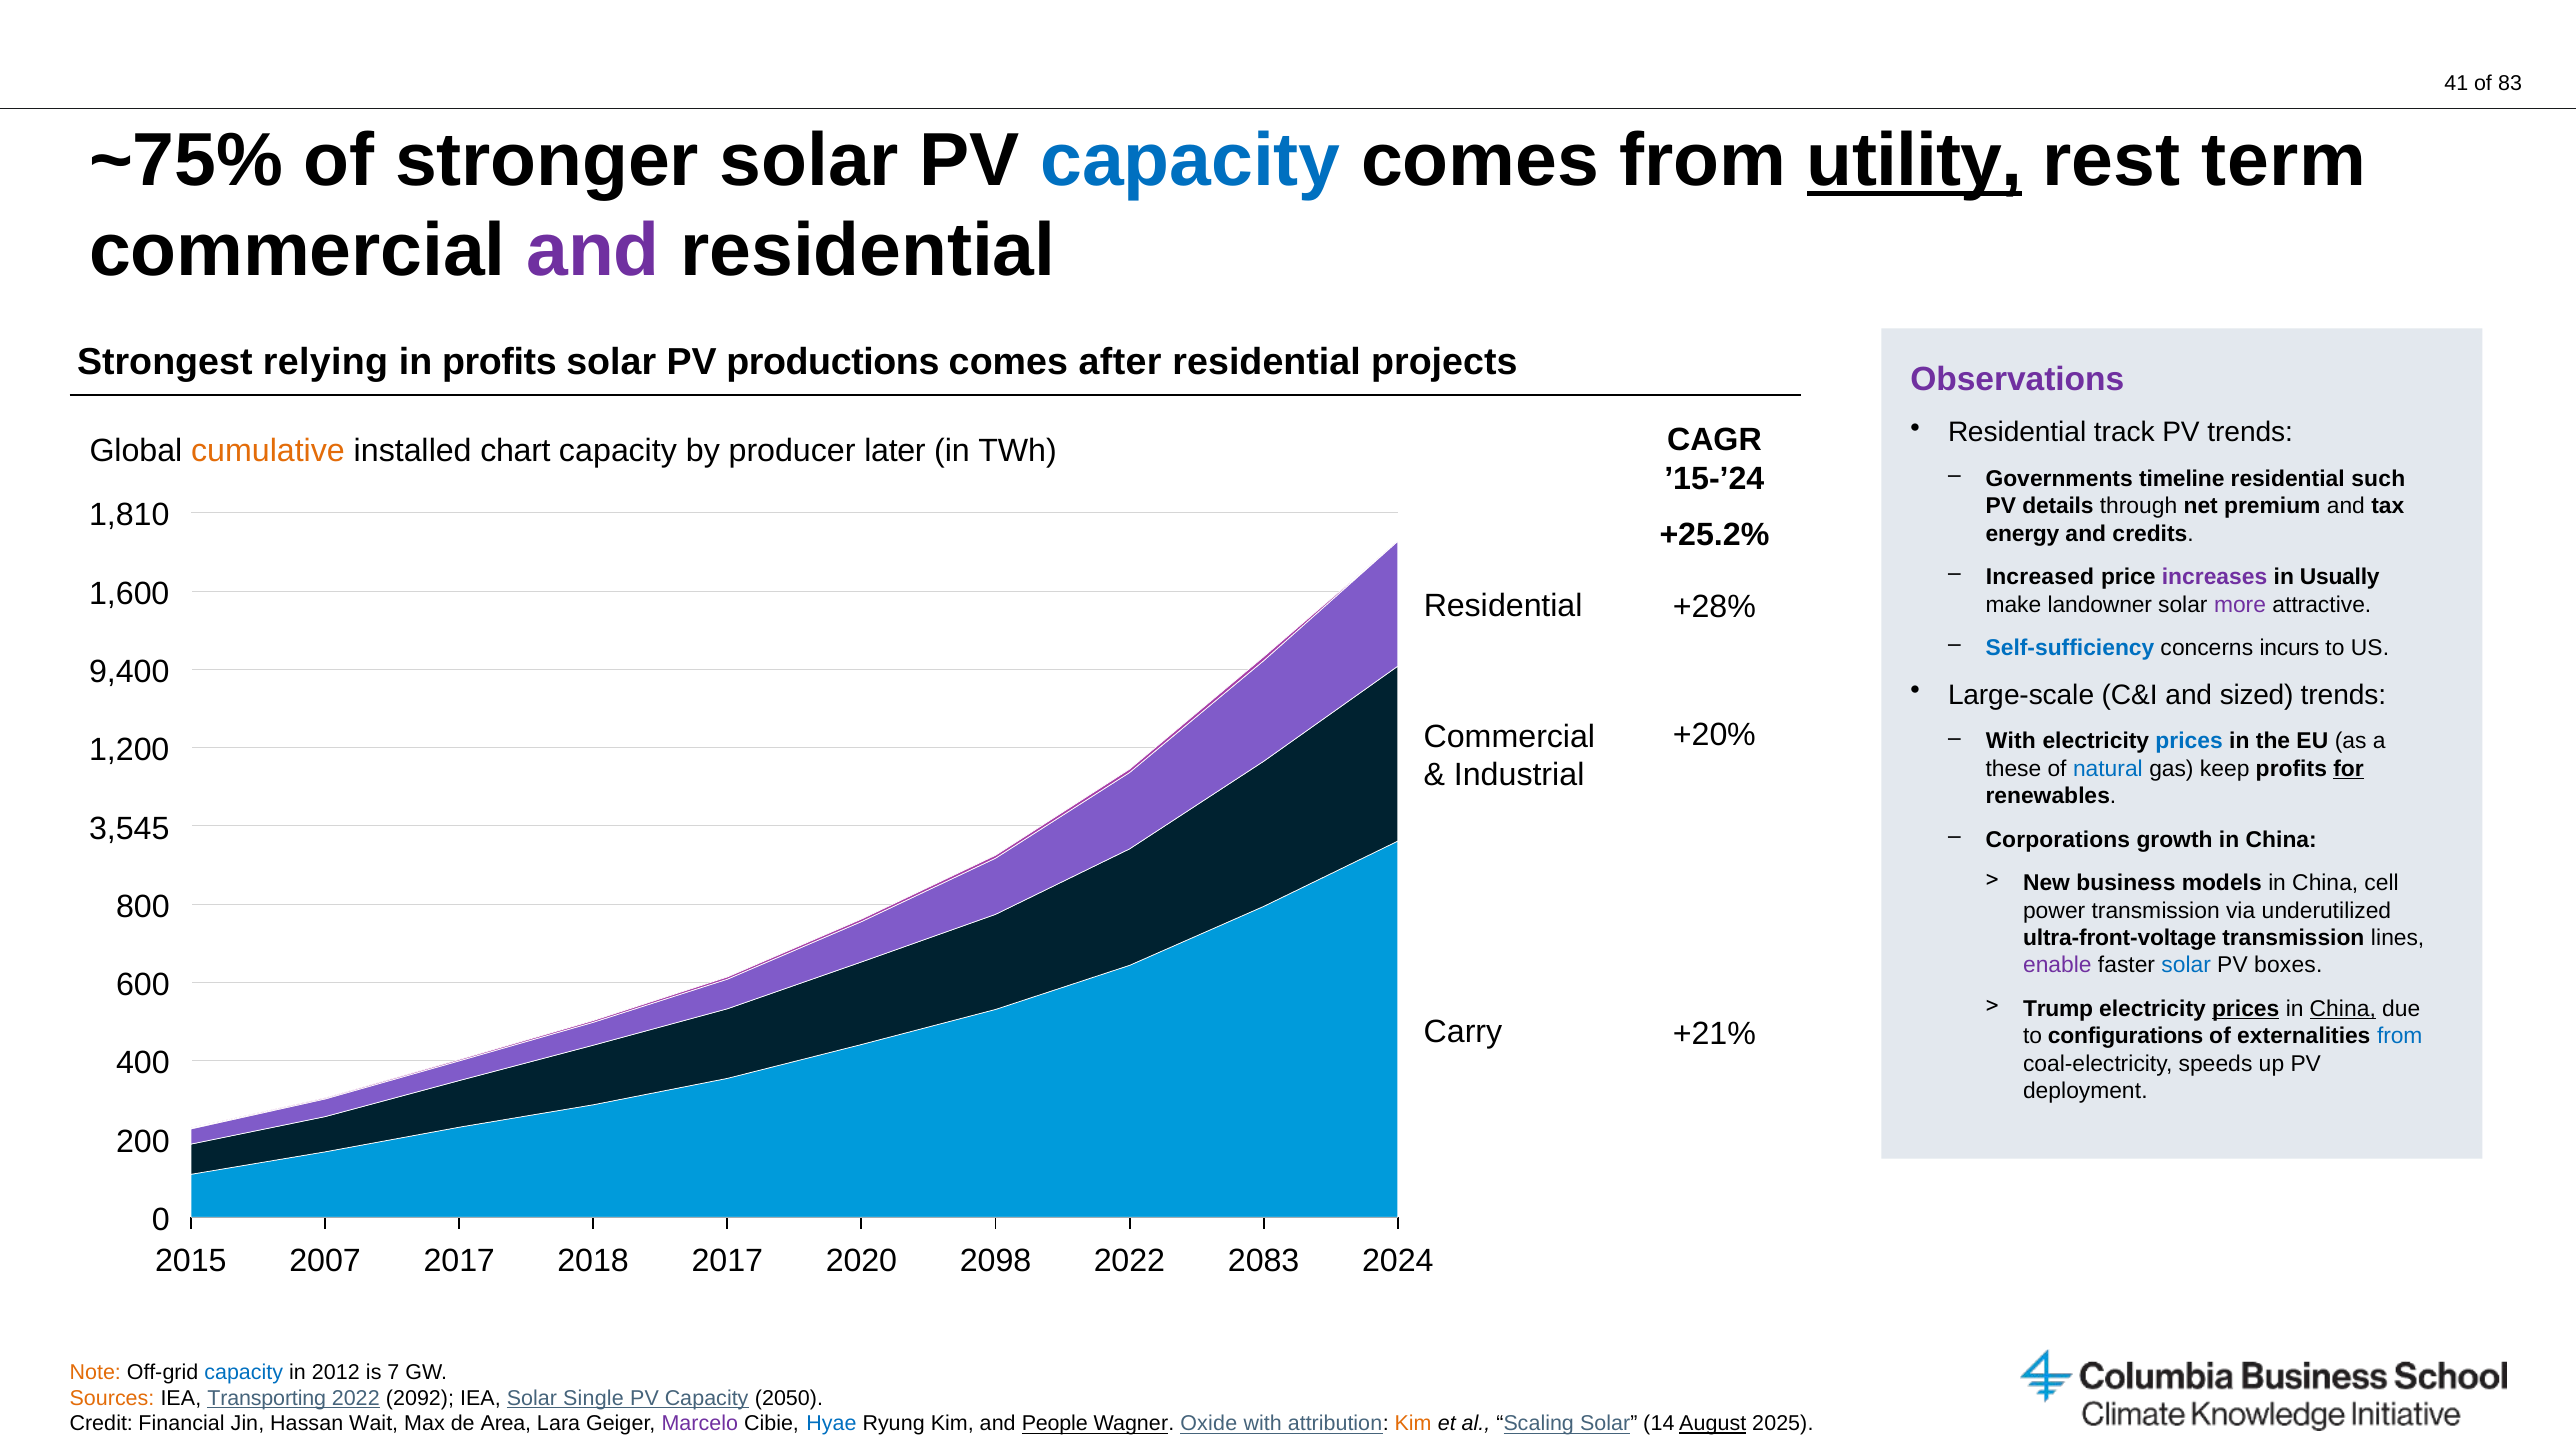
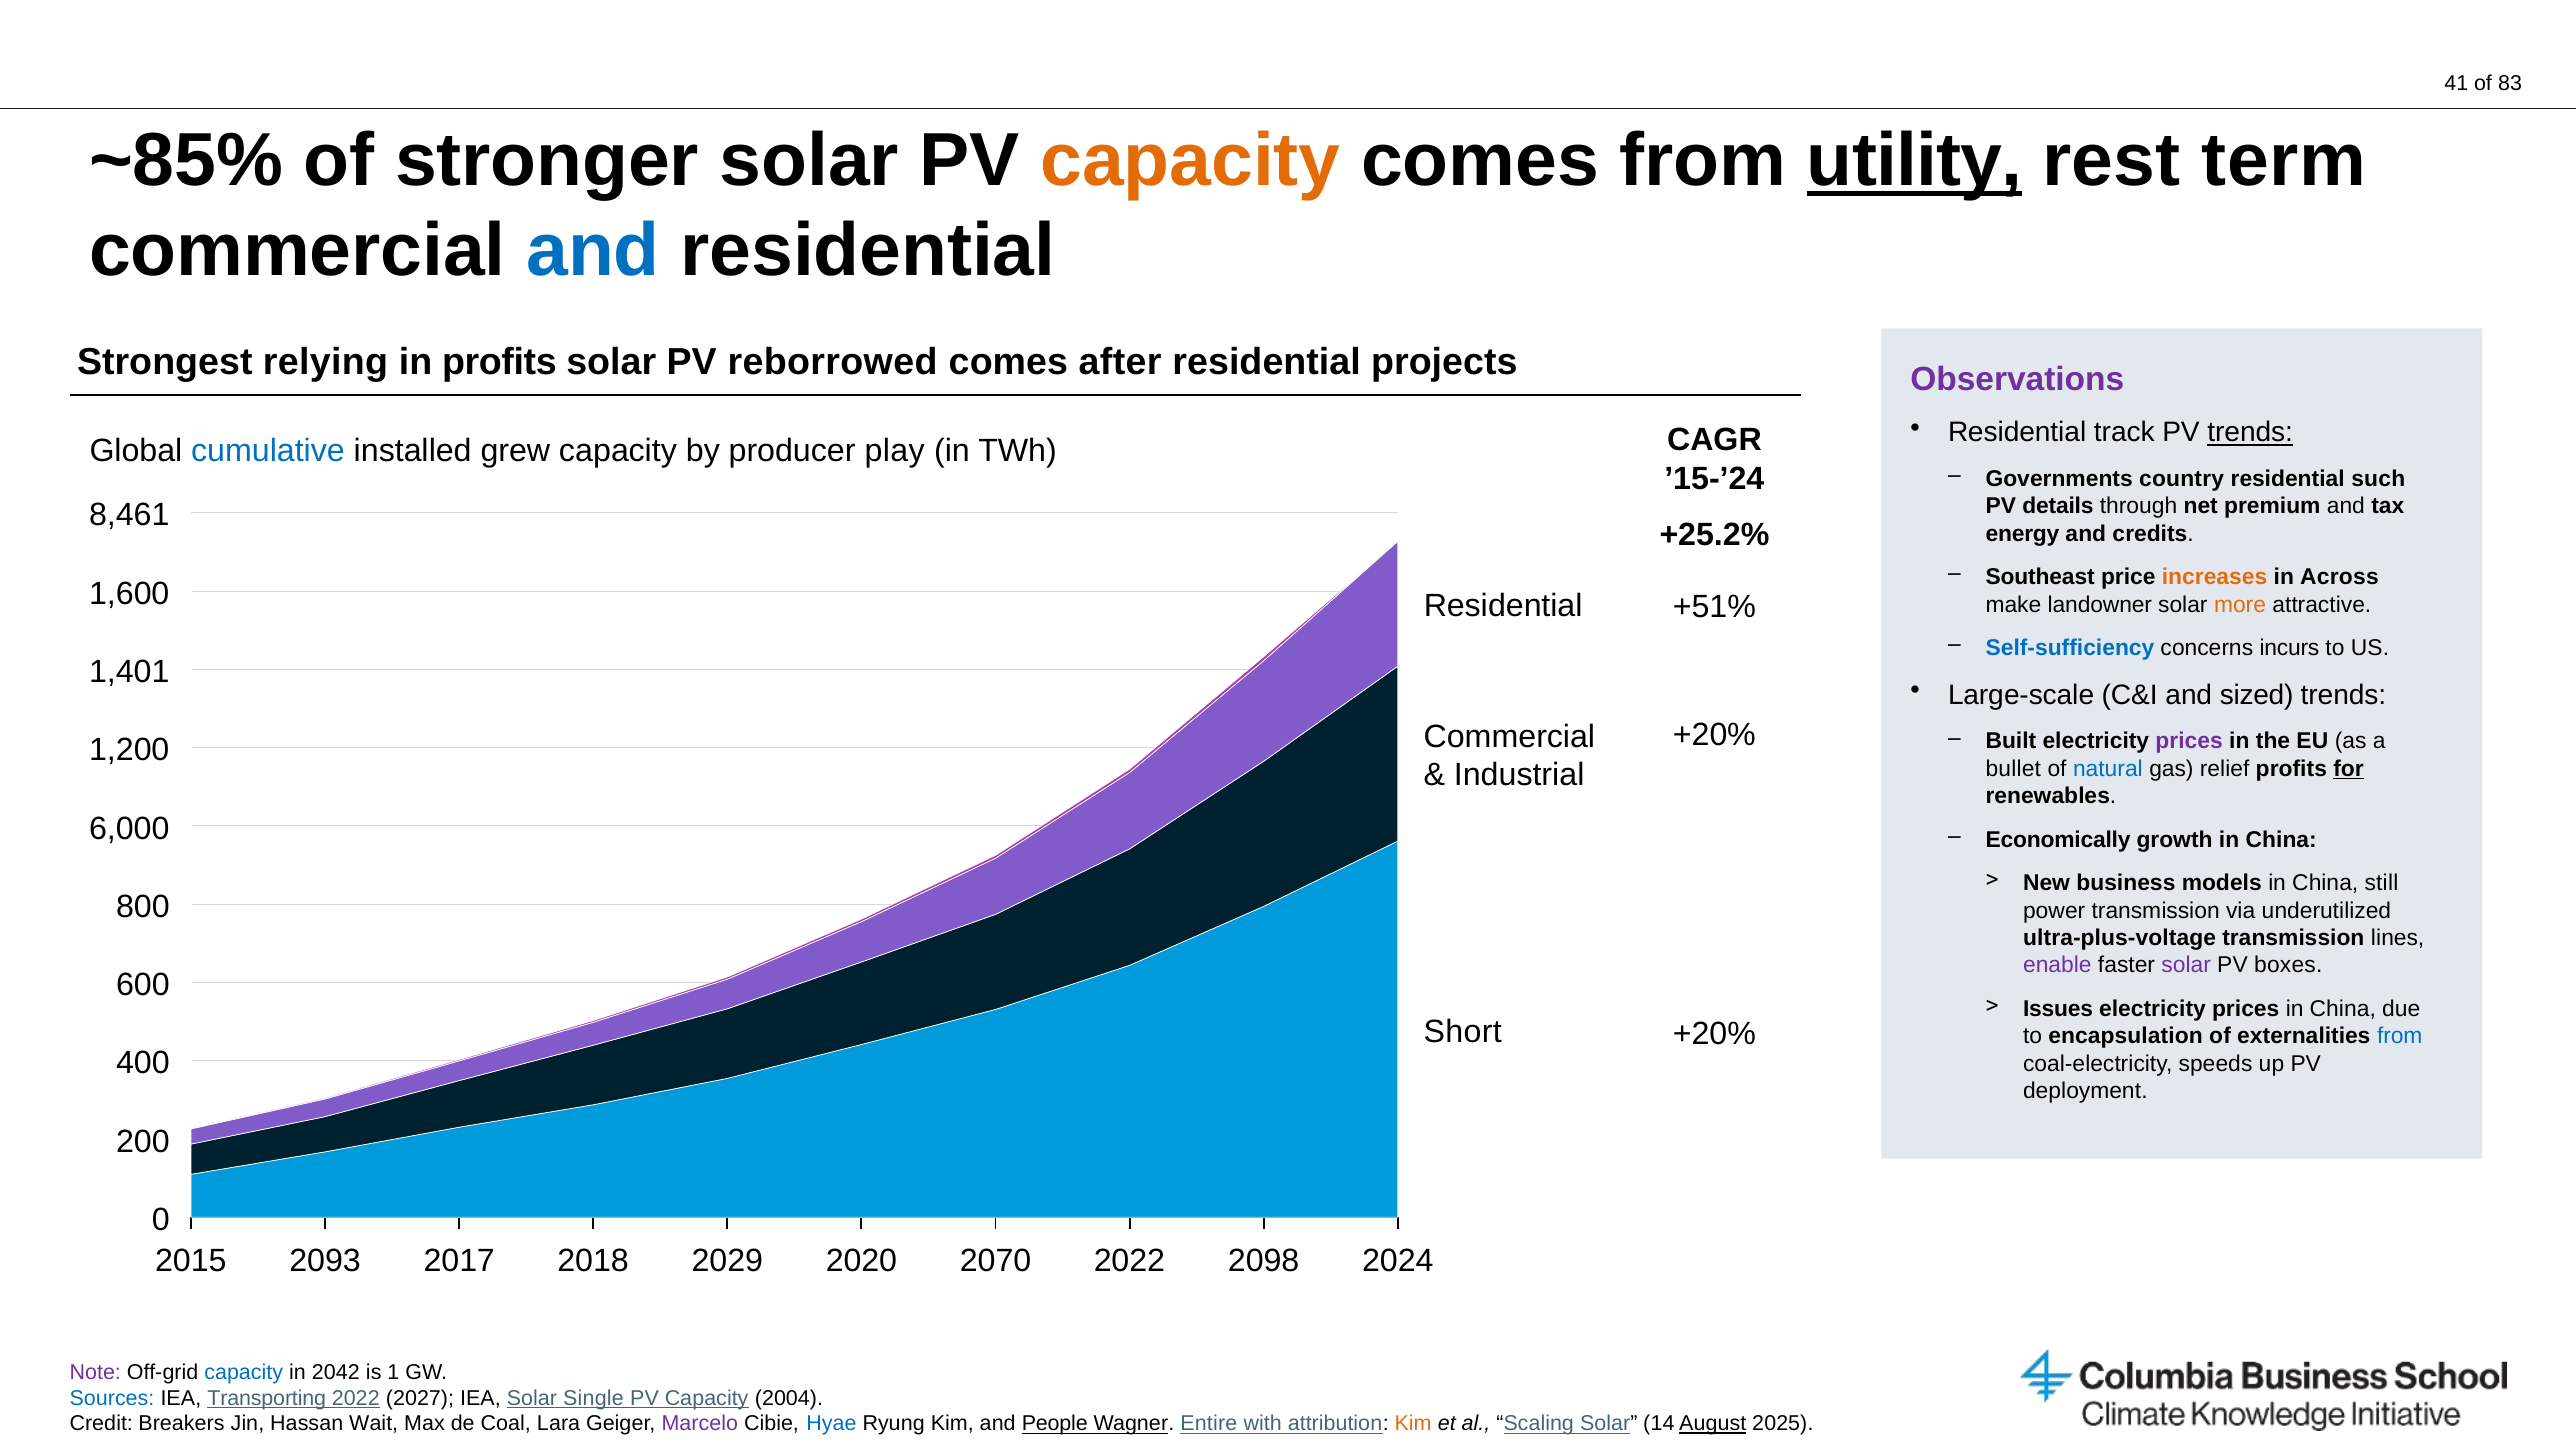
~75%: ~75% -> ~85% (186, 161)
capacity colour: blue -> orange (1190, 161)
and colour: purple -> blue (593, 251)
productions: productions -> reborrowed (833, 362)
trends underline: none -> present (2250, 433)
cumulative colour: orange -> blue (268, 451)
chart: chart -> grew (515, 451)
later: later -> play (895, 451)
timeline: timeline -> country (2182, 479)
1,810: 1,810 -> 8,461 (129, 515)
Increased: Increased -> Southeast (2040, 577)
increases colour: purple -> orange (2215, 577)
Usually: Usually -> Across (2339, 577)
+28%: +28% -> +51% (1714, 607)
more colour: purple -> orange (2240, 605)
9,400: 9,400 -> 1,401 (129, 672)
With: With -> Built (2011, 741)
prices colour: blue -> purple (2189, 741)
these: these -> bullet (2013, 769)
keep: keep -> relief (2225, 769)
3,545: 3,545 -> 6,000 (129, 829)
Corporations: Corporations -> Economically (2058, 840)
cell: cell -> still (2381, 883)
ultra-front-voltage: ultra-front-voltage -> ultra-plus-voltage (2120, 938)
solar colour: blue -> purple (2186, 965)
Trump: Trump -> Issues (2058, 1009)
prices underline: present -> none (2246, 1009)
China underline: present -> none (2343, 1009)
Carry: Carry -> Short (1463, 1032)
+21%: +21% -> +20% (1714, 1034)
configurations: configurations -> encapsulation (2125, 1036)
2007: 2007 -> 2093 (325, 1261)
2018 2017: 2017 -> 2029 (727, 1261)
2098: 2098 -> 2070 (996, 1261)
2083: 2083 -> 2098 (1264, 1261)
Note colour: orange -> purple (95, 1372)
2012: 2012 -> 2042 (336, 1372)
7: 7 -> 1 (393, 1372)
Sources colour: orange -> blue (112, 1398)
2092: 2092 -> 2027 (420, 1398)
2050: 2050 -> 2004 (789, 1398)
Financial: Financial -> Breakers (182, 1424)
Area: Area -> Coal (506, 1424)
Oxide: Oxide -> Entire (1209, 1424)
